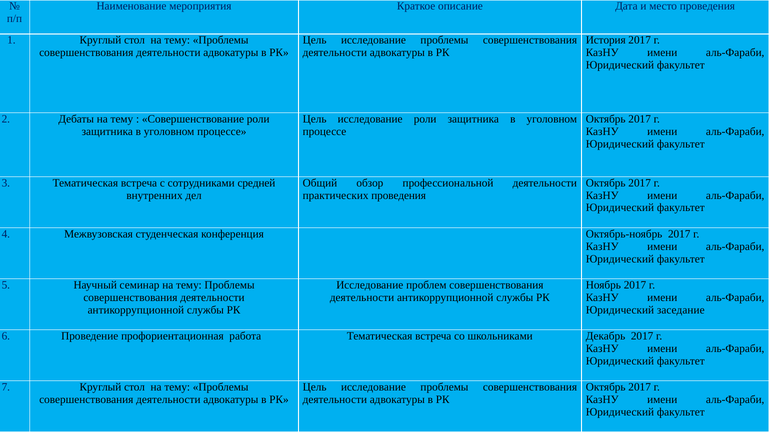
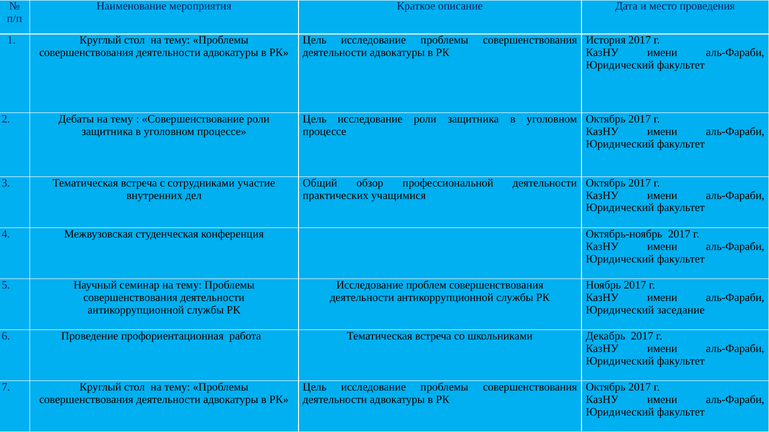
средней: средней -> участие (256, 183)
практических проведения: проведения -> учащимися (399, 196)
